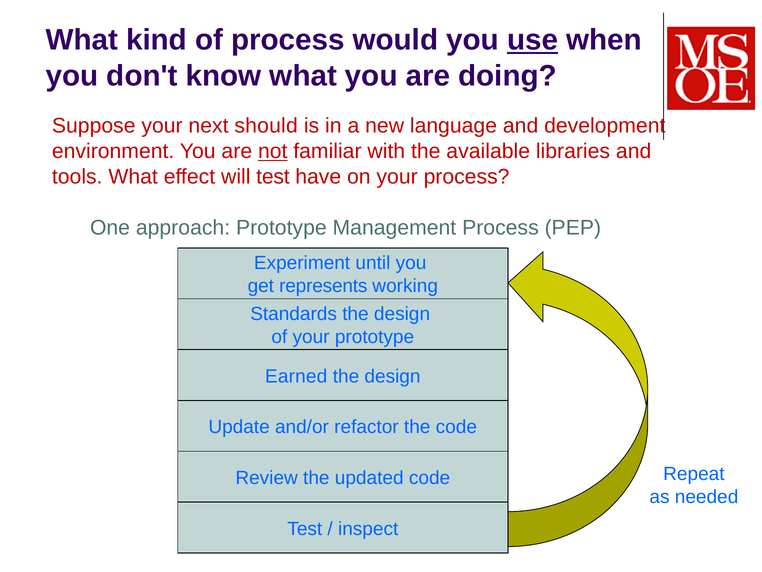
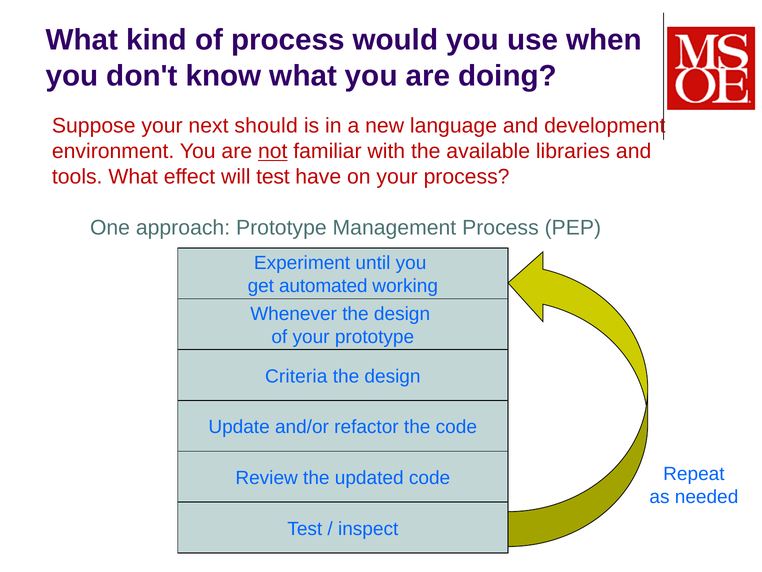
use underline: present -> none (533, 40)
represents: represents -> automated (323, 286)
Standards: Standards -> Whenever (294, 314)
Earned: Earned -> Criteria (296, 376)
